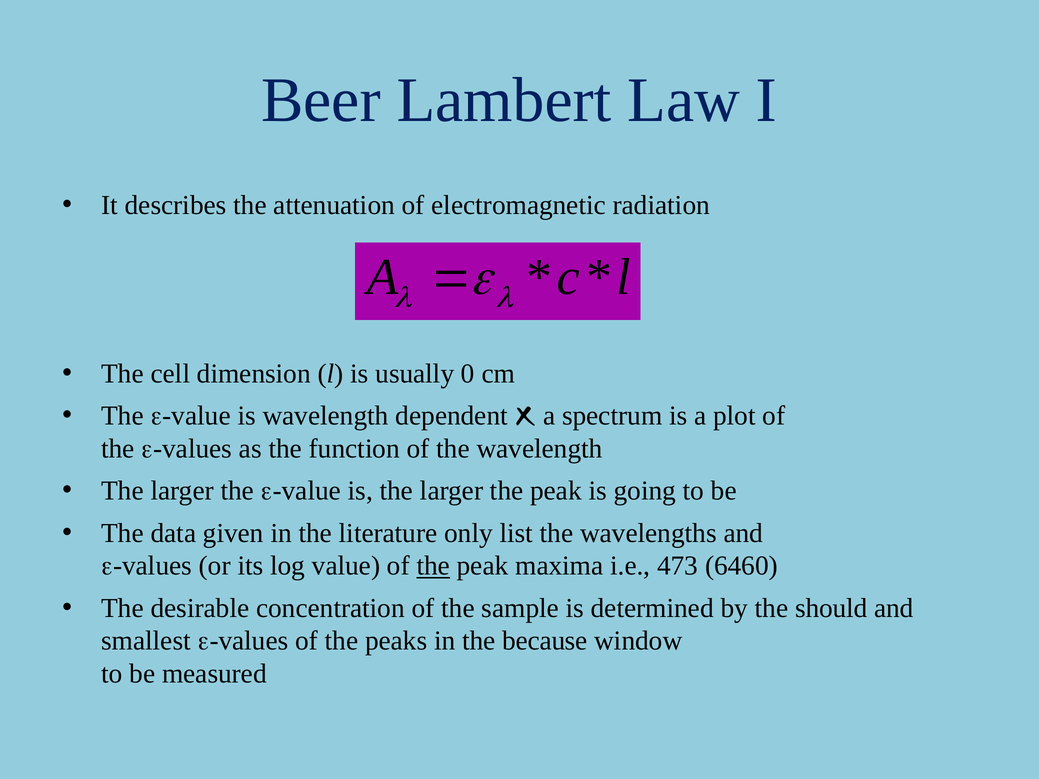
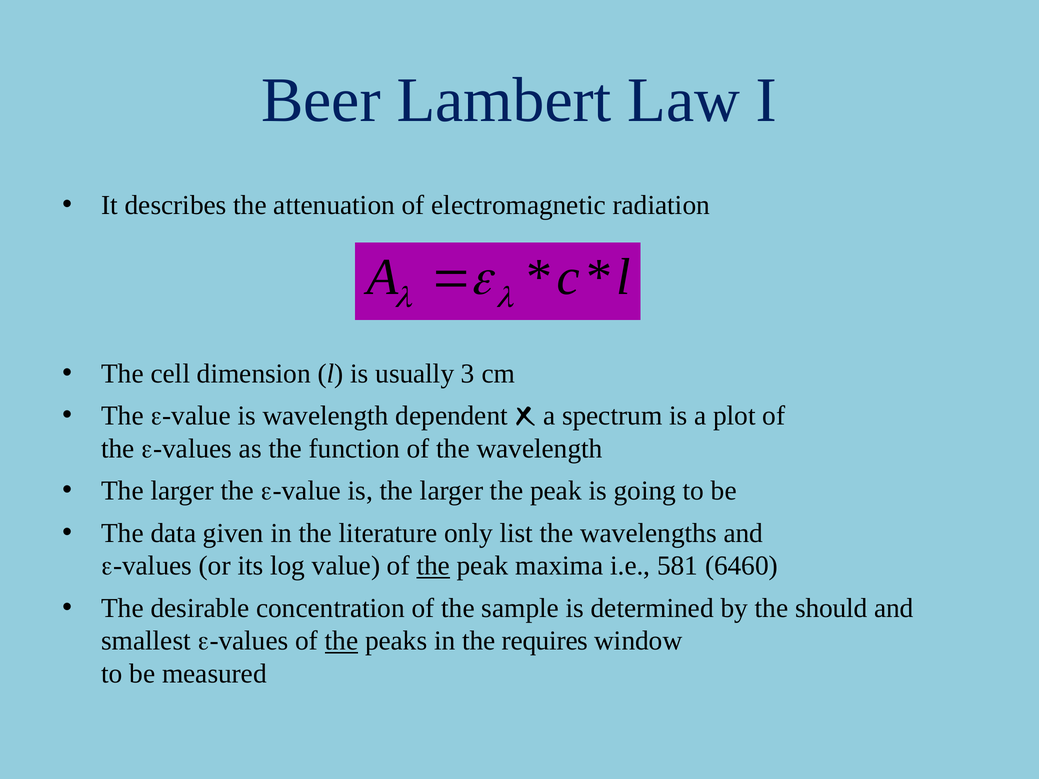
0: 0 -> 3 (468, 374)
473: 473 -> 581 (678, 566)
the underline: none -> present (341, 641)
because: because -> requires (545, 641)
